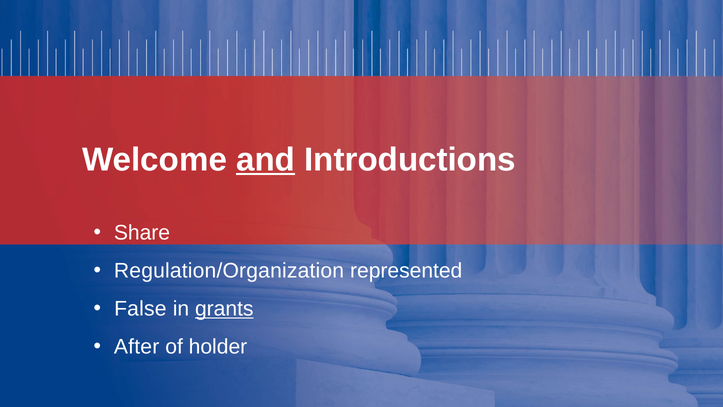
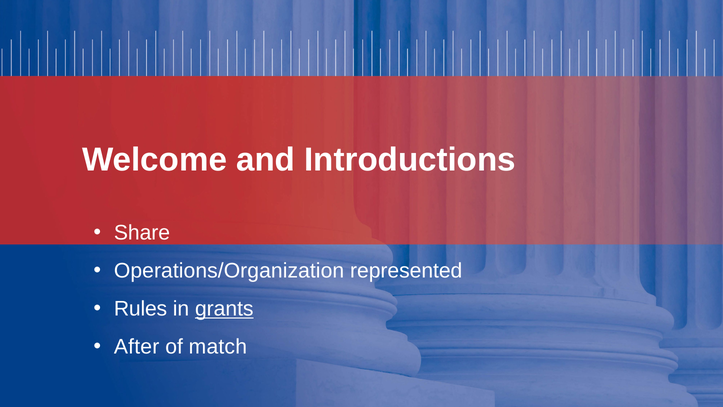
and underline: present -> none (266, 160)
Regulation/Organization: Regulation/Organization -> Operations/Organization (229, 271)
False: False -> Rules (141, 309)
holder: holder -> match (218, 347)
